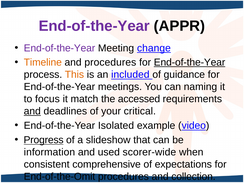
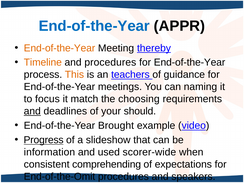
End-of-the-Year colour: purple -> blue (94, 26)
End-of-the-Year colour: purple -> orange (59, 48)
change: change -> thereby (154, 48)
End-of-the-Year underline: present -> none (190, 62)
included: included -> teachers (130, 75)
accessed: accessed -> choosing (139, 99)
critical: critical -> should (140, 111)
Isolated: Isolated -> Brought (116, 126)
comprehensive: comprehensive -> comprehending (107, 164)
collection: collection -> speakers (193, 177)
